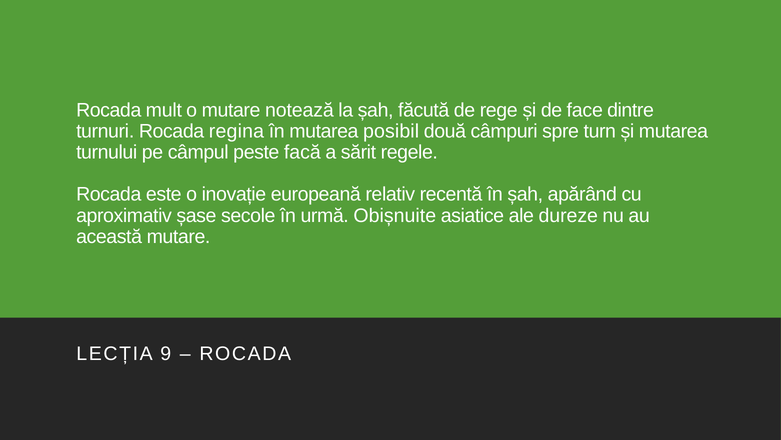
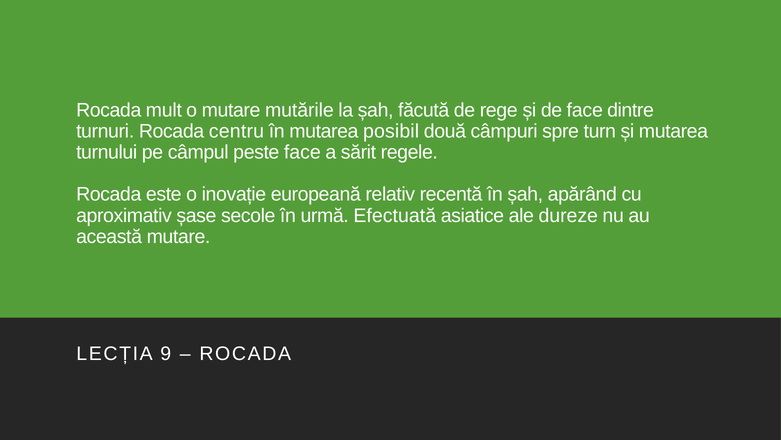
notează: notează -> mutările (299, 110)
regina: regina -> centru (236, 131)
peste facă: facă -> face (302, 152)
Obișnuite: Obișnuite -> Efectuată (395, 215)
